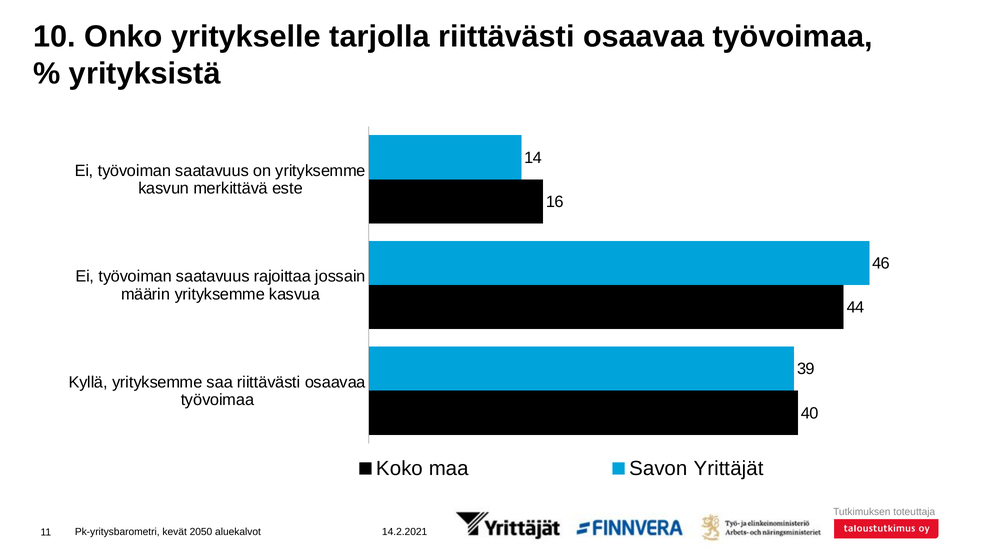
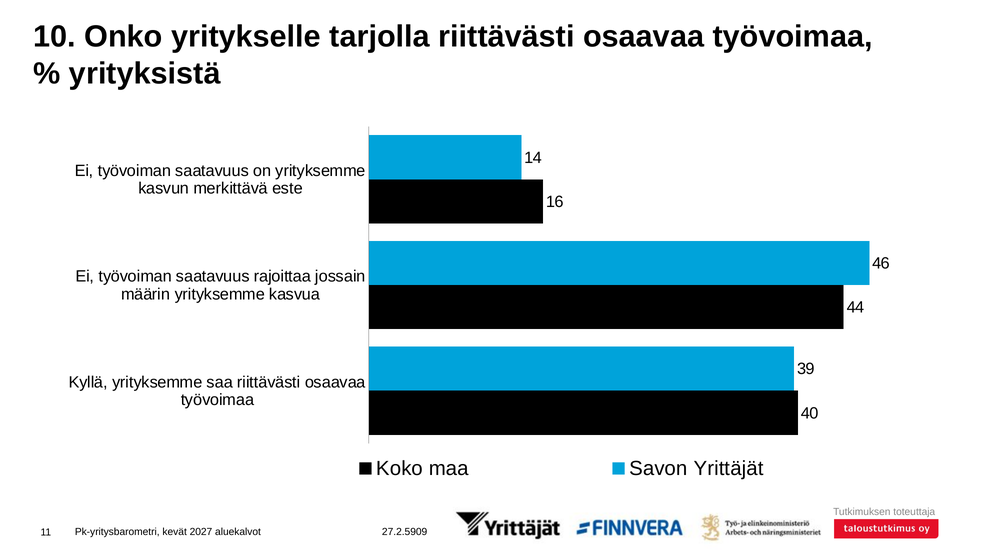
2050: 2050 -> 2027 (201, 532)
14.2.2021: 14.2.2021 -> 27.2.5909 (405, 532)
